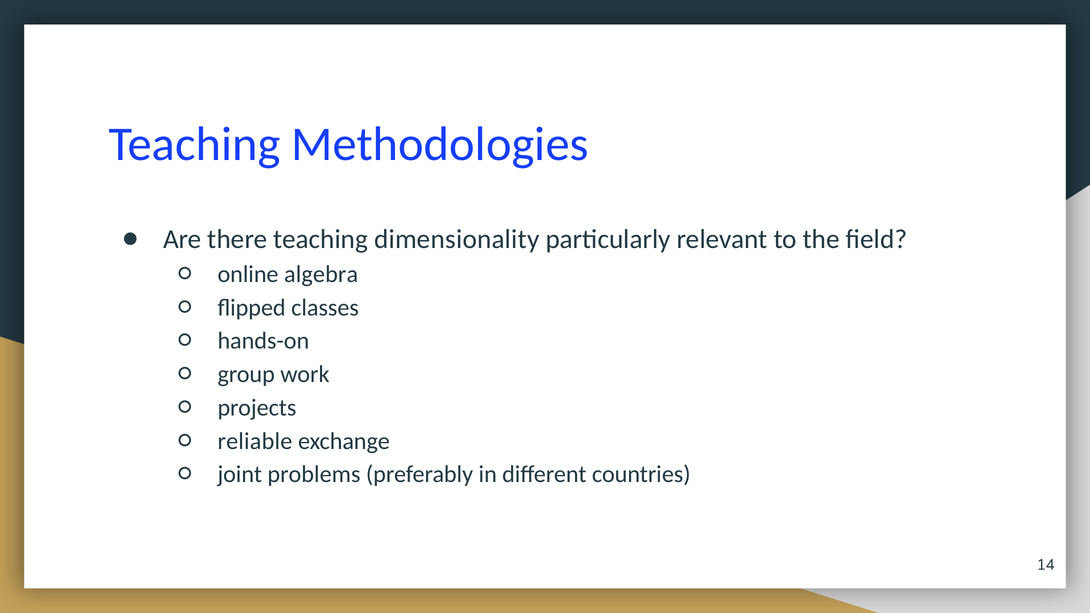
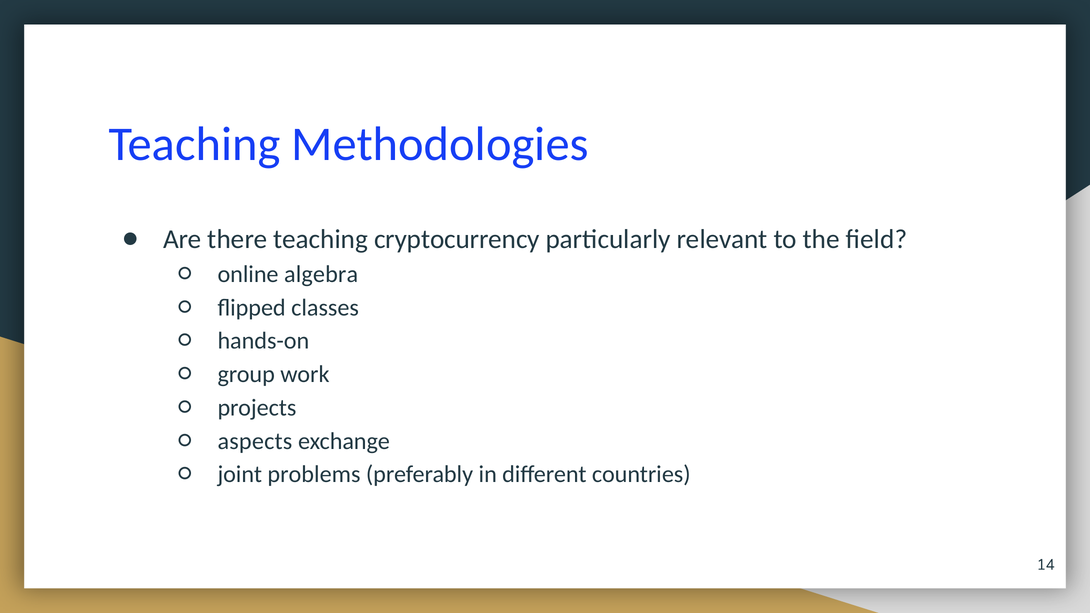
dimensionality: dimensionality -> cryptocurrency (457, 239)
reliable: reliable -> aspects (255, 441)
